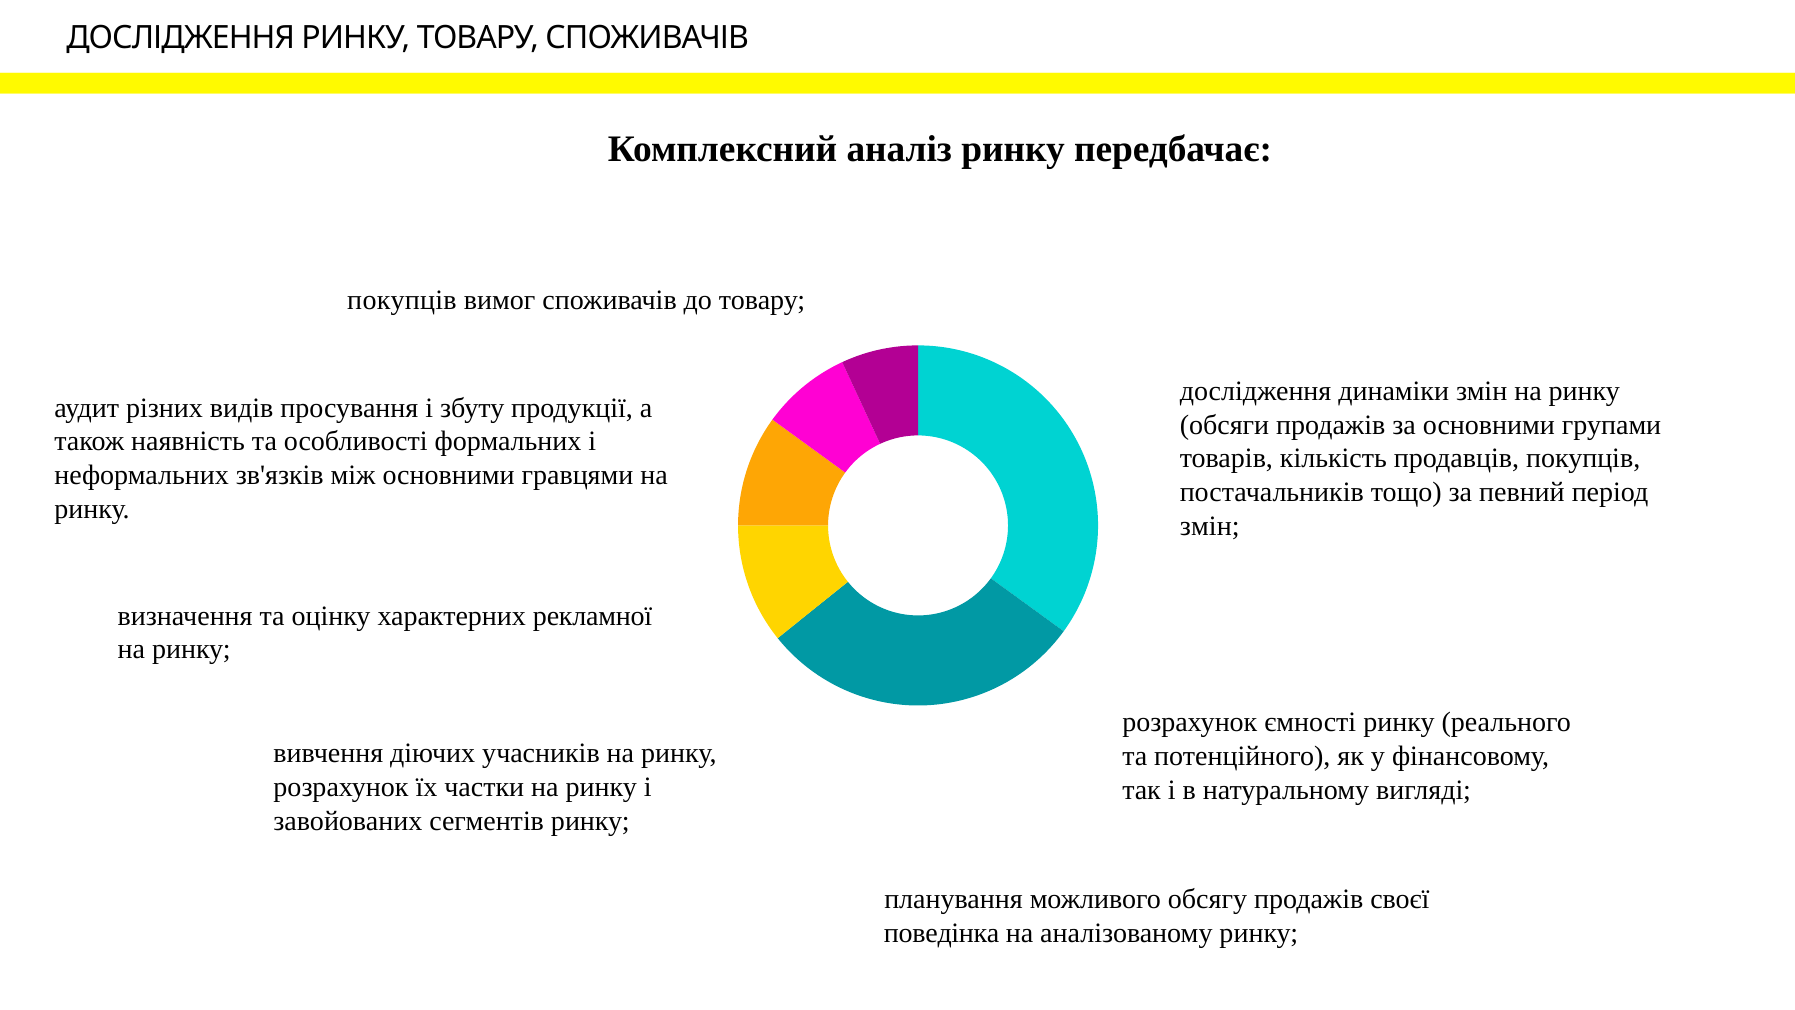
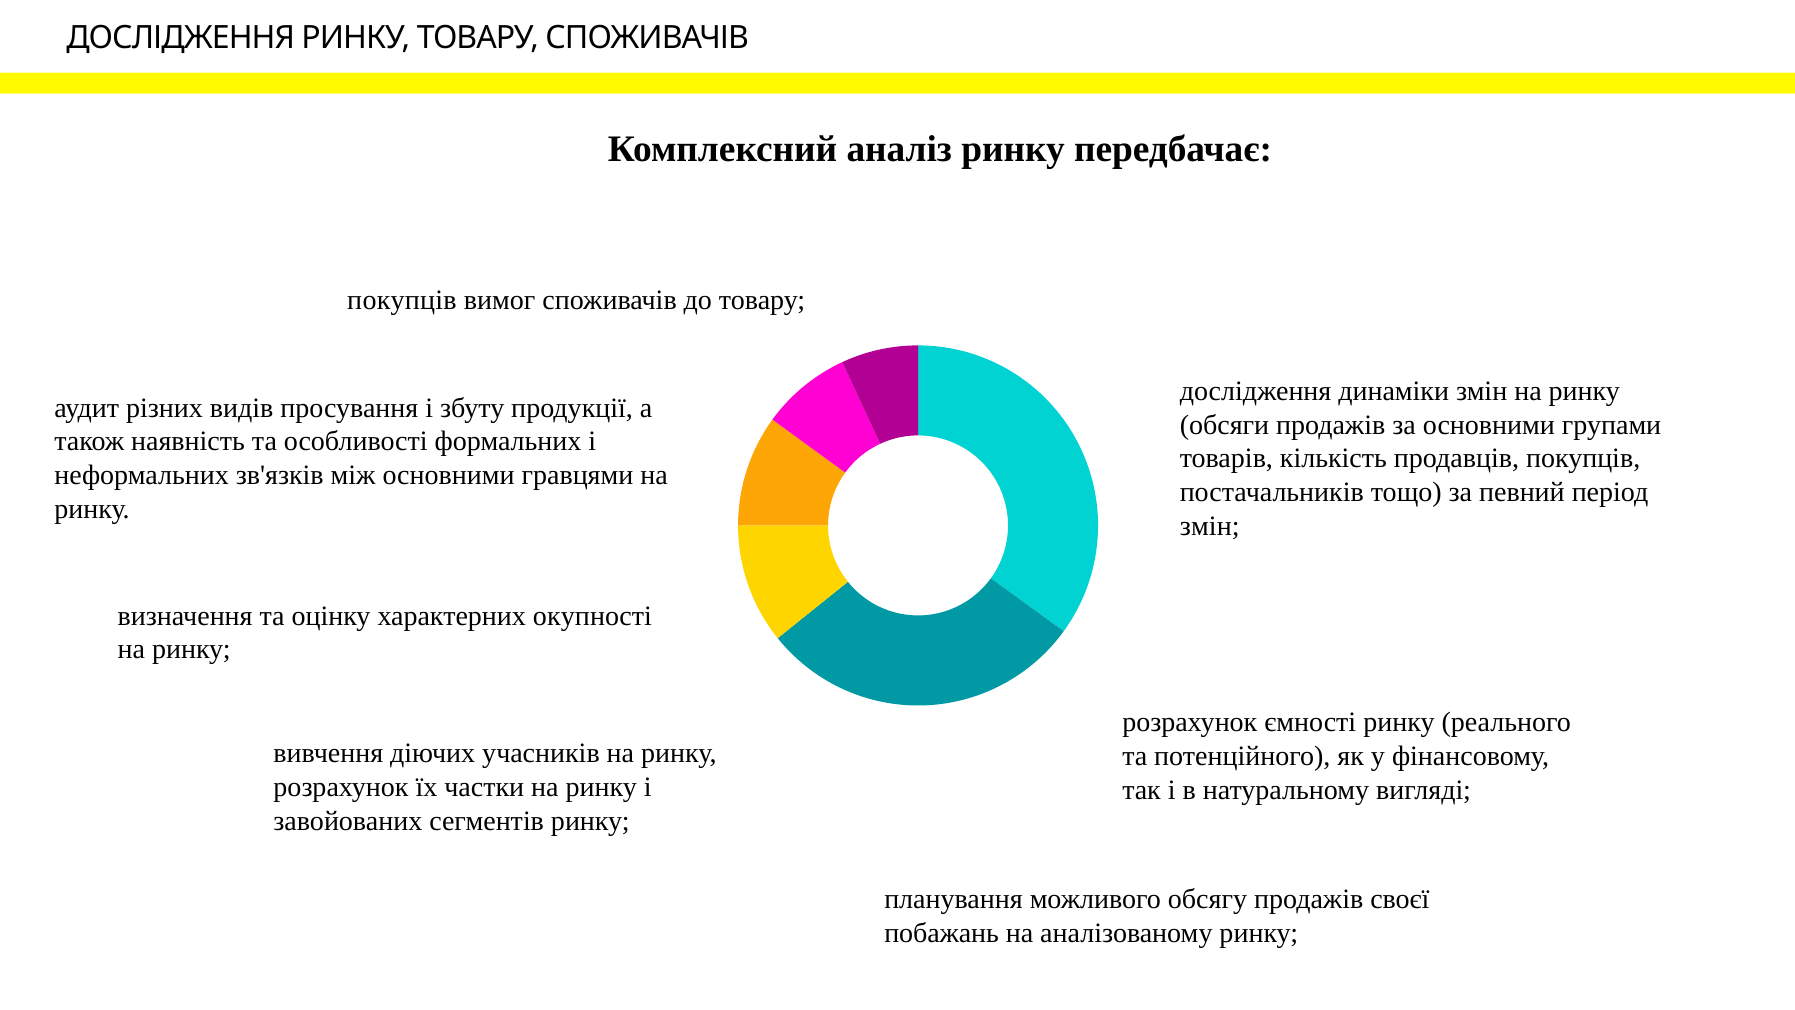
рекламної: рекламної -> окупності (592, 616)
поведінка: поведінка -> побажань (942, 933)
